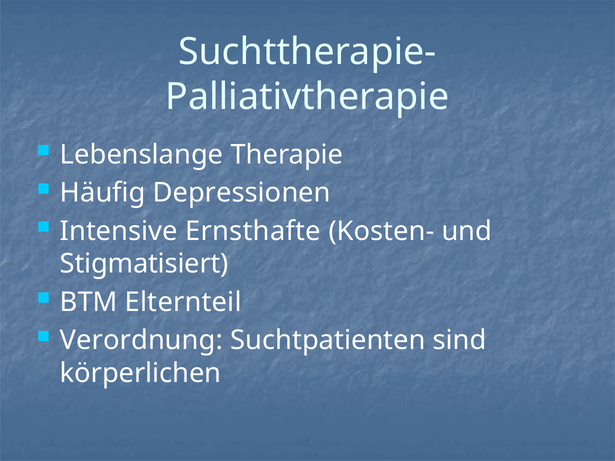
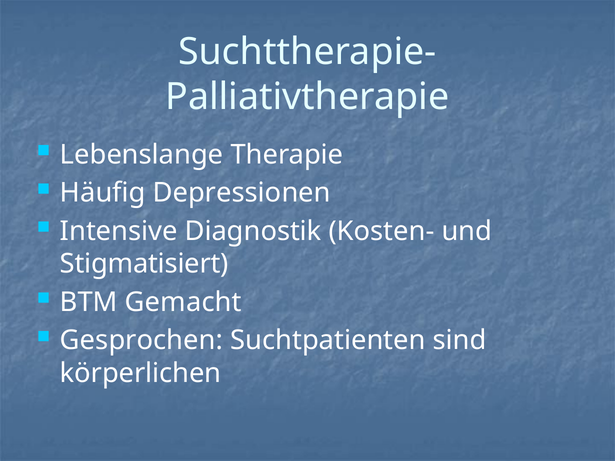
Ernsthafte: Ernsthafte -> Diagnostik (253, 231)
Elternteil: Elternteil -> Gemacht (183, 302)
Verordnung: Verordnung -> Gesprochen (142, 341)
